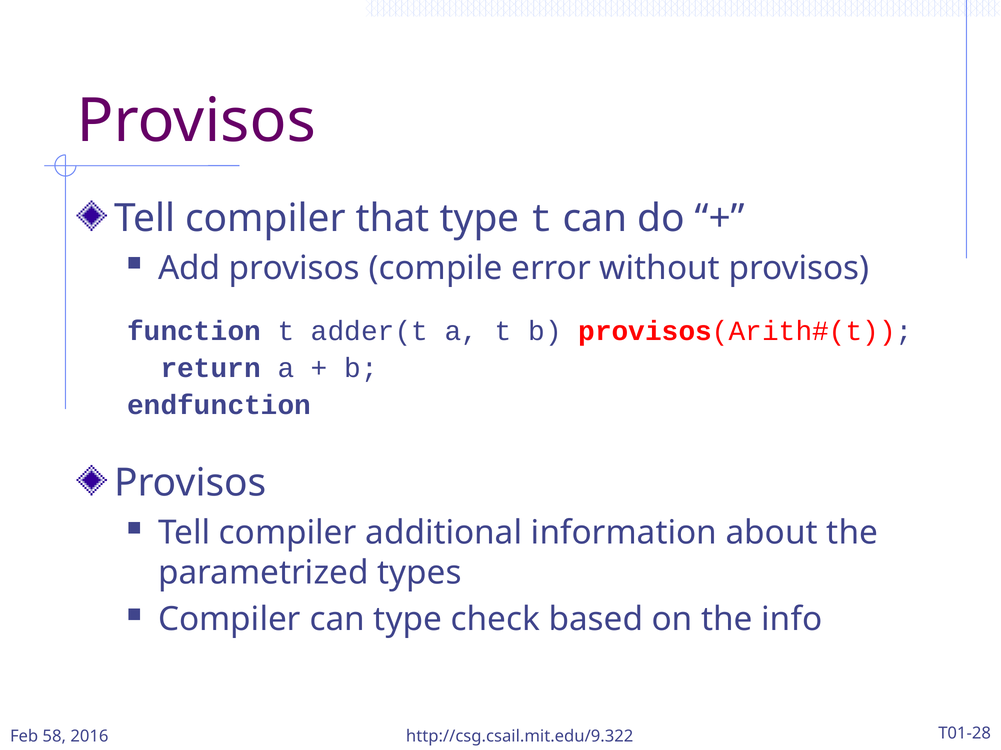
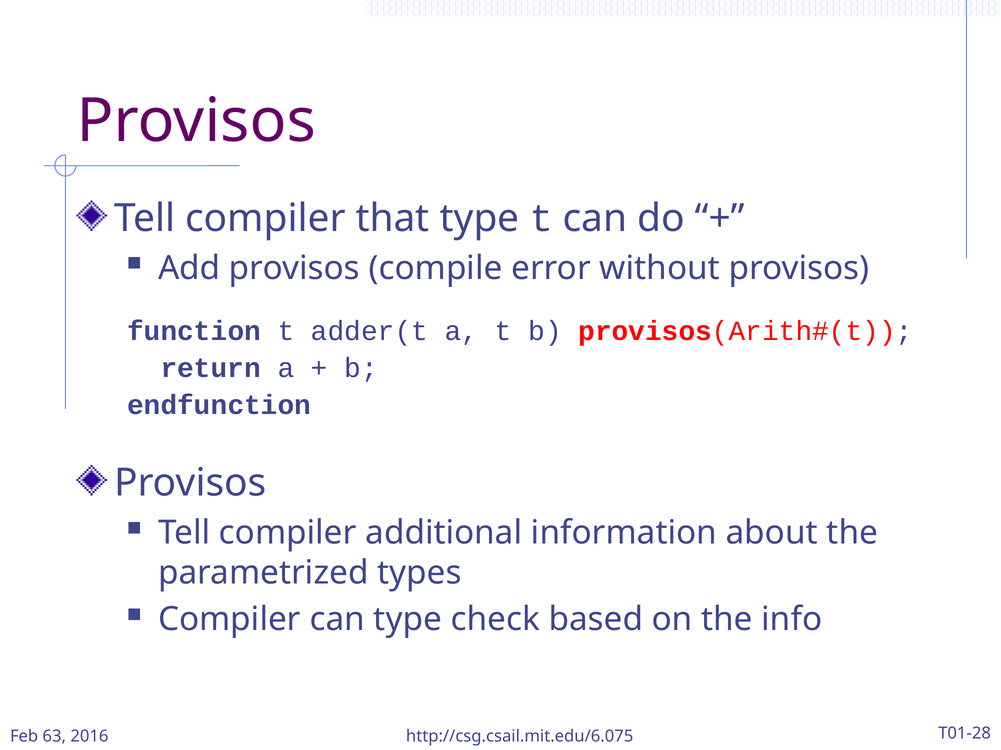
58: 58 -> 63 (54, 737)
http://csg.csail.mit.edu/9.322: http://csg.csail.mit.edu/9.322 -> http://csg.csail.mit.edu/6.075 (520, 737)
